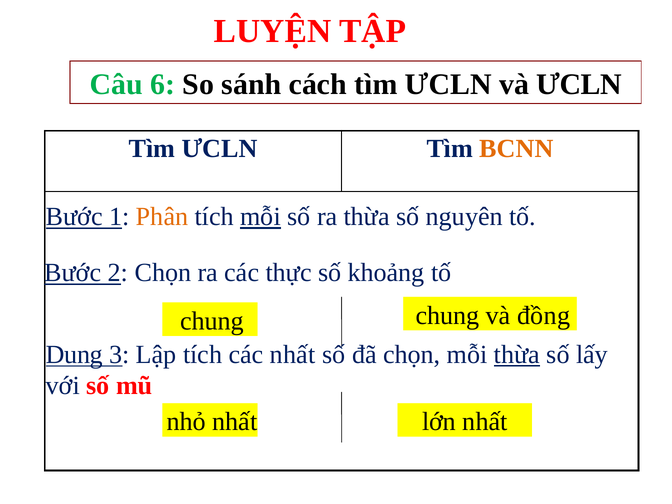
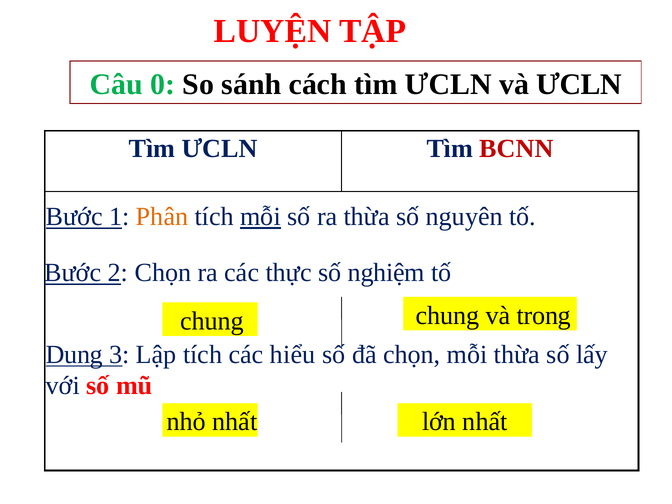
6: 6 -> 0 (163, 84)
BCNN colour: orange -> red (516, 149)
khoảng: khoảng -> nghiệm (386, 273)
đồng: đồng -> trong (544, 315)
các nhất: nhất -> hiểu (293, 354)
thừa underline: present -> none (517, 354)
